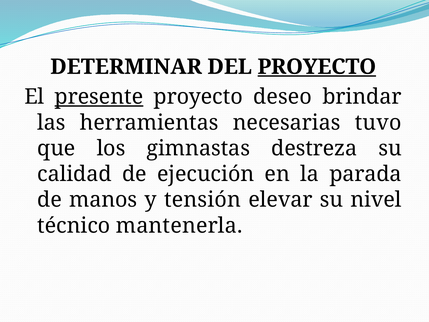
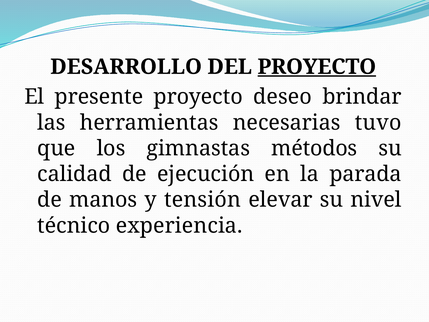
DETERMINAR: DETERMINAR -> DESARROLLO (126, 67)
presente underline: present -> none (99, 97)
destreza: destreza -> métodos (314, 148)
mantenerla: mantenerla -> experiencia (179, 225)
